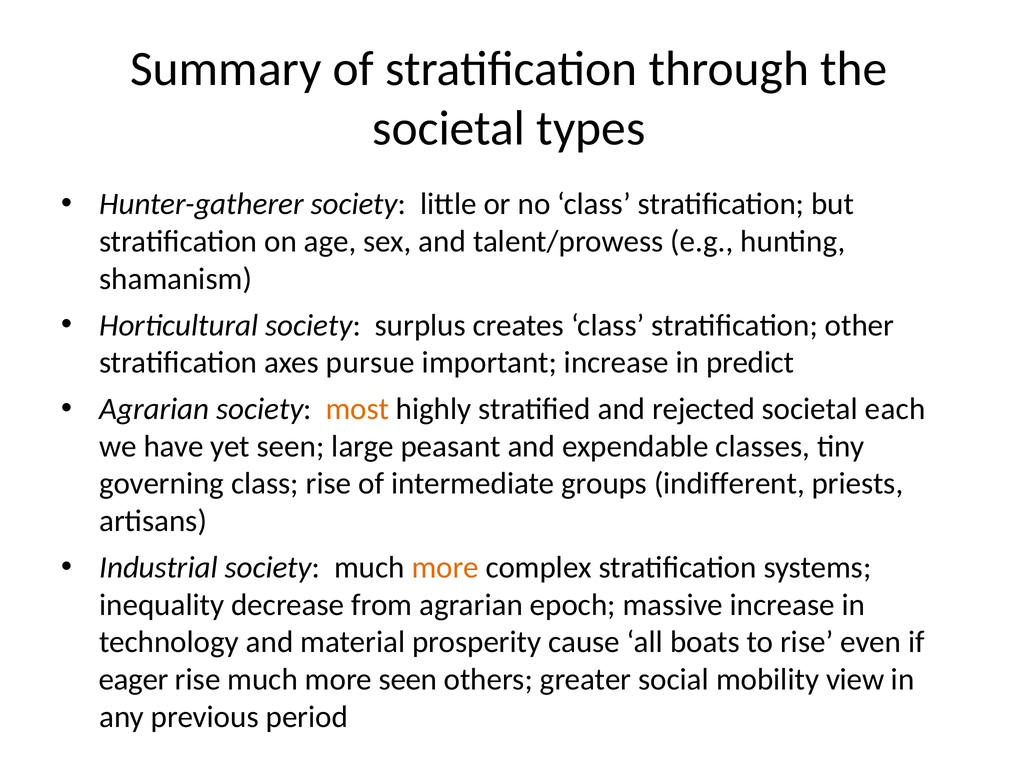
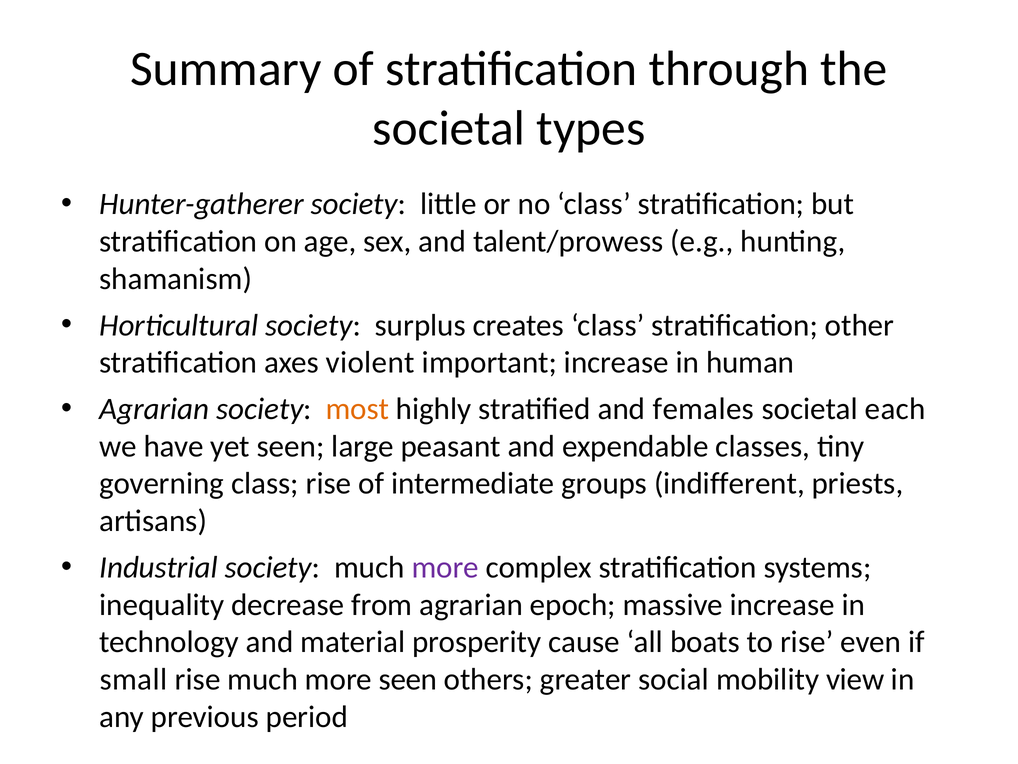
pursue: pursue -> violent (370, 362)
predict: predict -> human (750, 362)
rejected: rejected -> females (703, 409)
more colour: orange -> purple (445, 567)
eager: eager -> small (133, 679)
